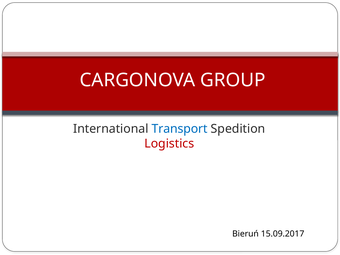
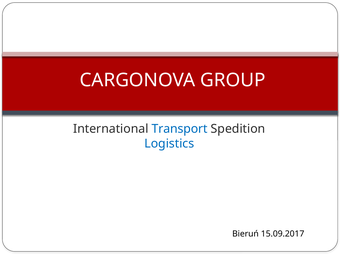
Logistics colour: red -> blue (169, 144)
